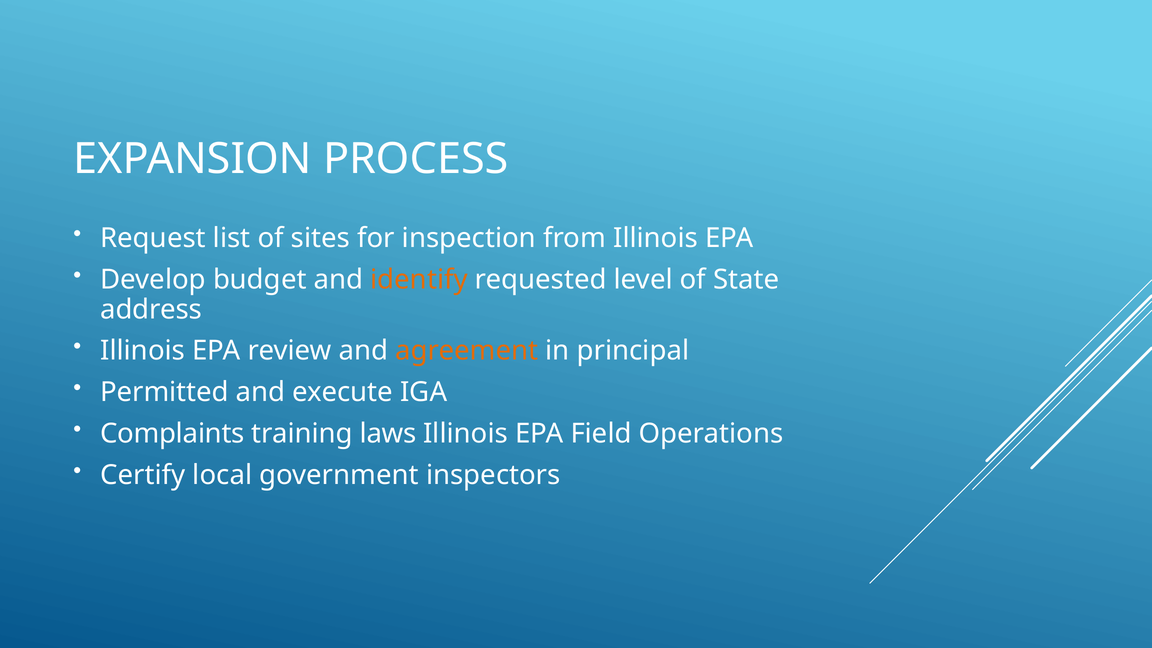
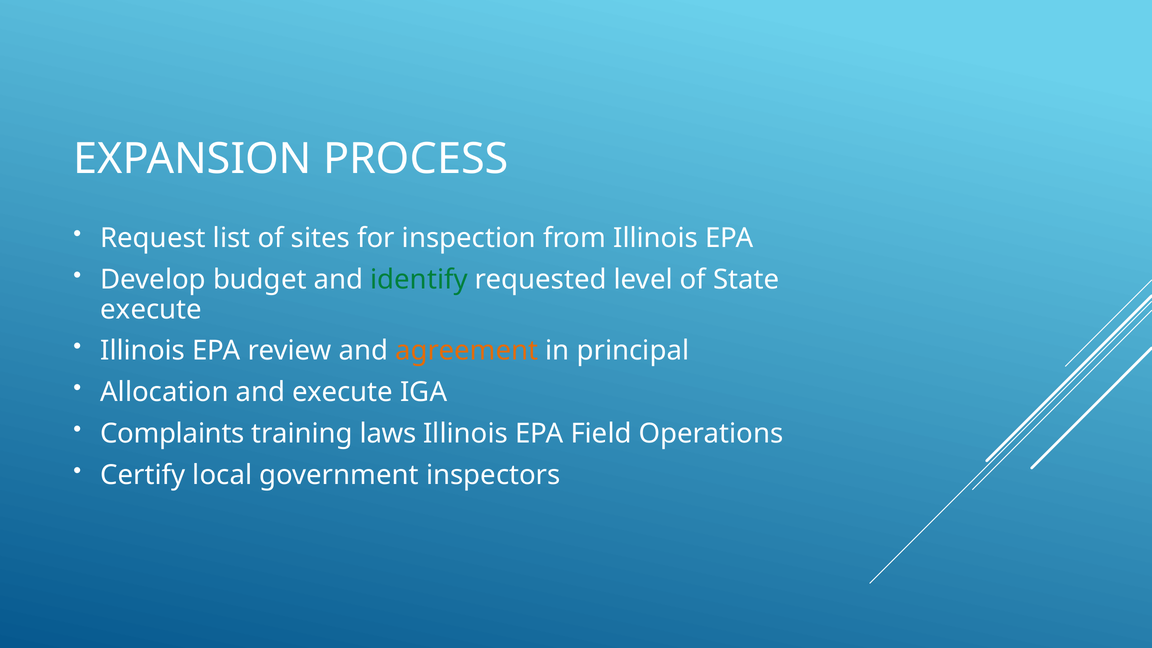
identify colour: orange -> green (419, 280)
address: address -> execute (151, 309)
Permitted: Permitted -> Allocation (164, 392)
